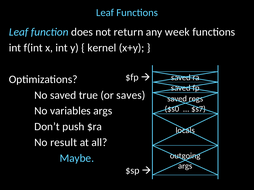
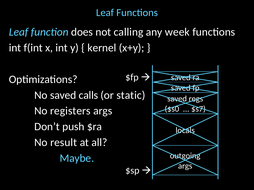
return: return -> calling (129, 32)
true: true -> calls (88, 95)
saves: saves -> static (131, 95)
variables: variables -> registers (70, 111)
